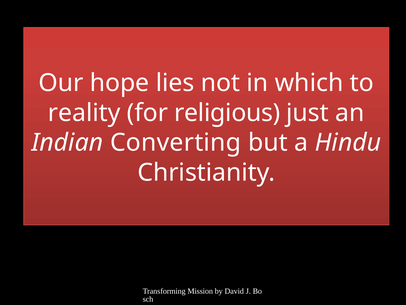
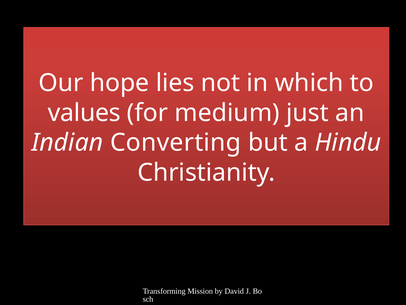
reality: reality -> values (84, 113)
religious: religious -> medium (227, 113)
